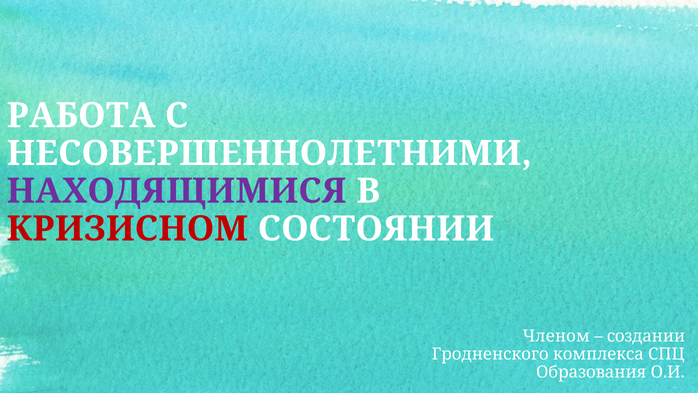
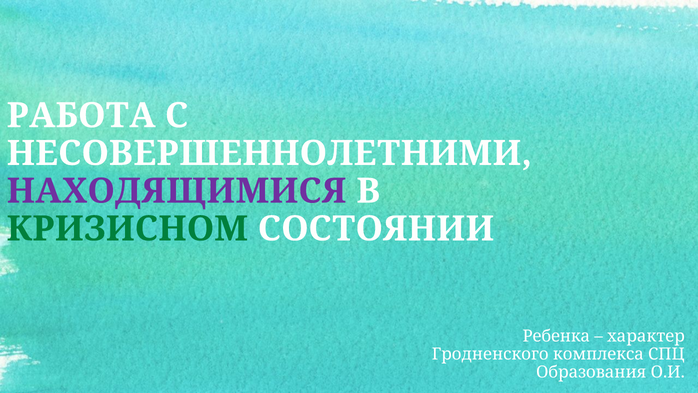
КРИЗИСНОМ colour: red -> green (127, 229)
Членом: Членом -> Ребенка (556, 336)
создании: создании -> характер (646, 336)
